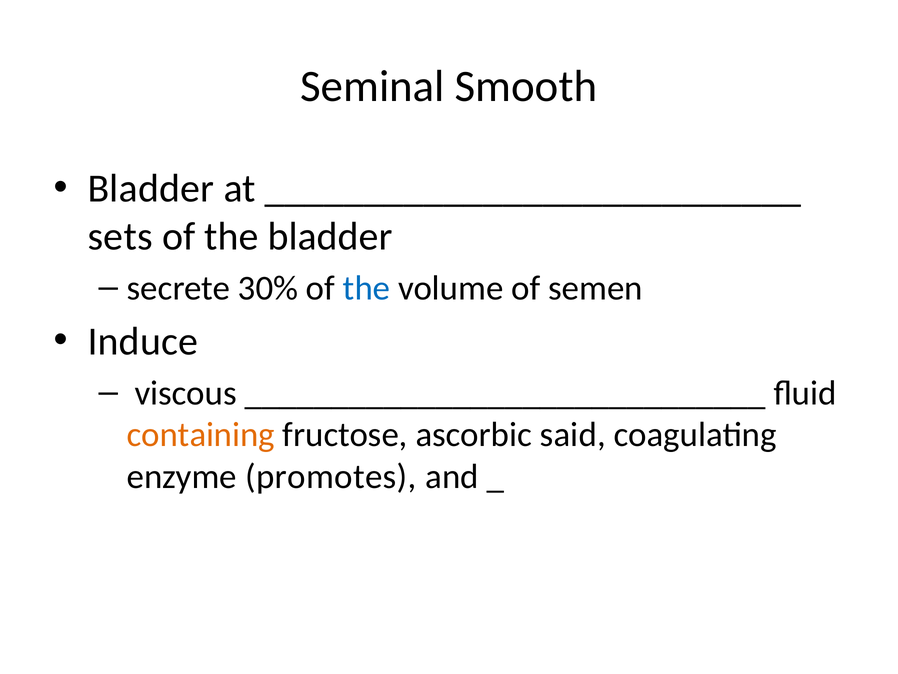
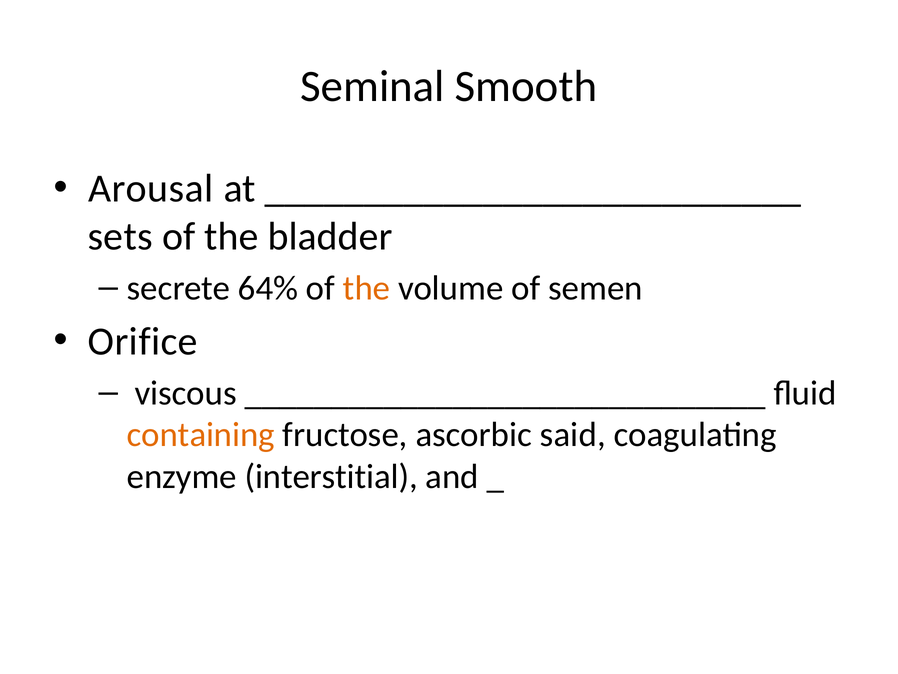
Bladder: Bladder -> Arousal (151, 188)
30%: 30% -> 64% (268, 288)
the colour: blue -> orange (367, 288)
Induce: Induce -> Orifice (143, 341)
promotes: promotes -> interstitial (331, 477)
